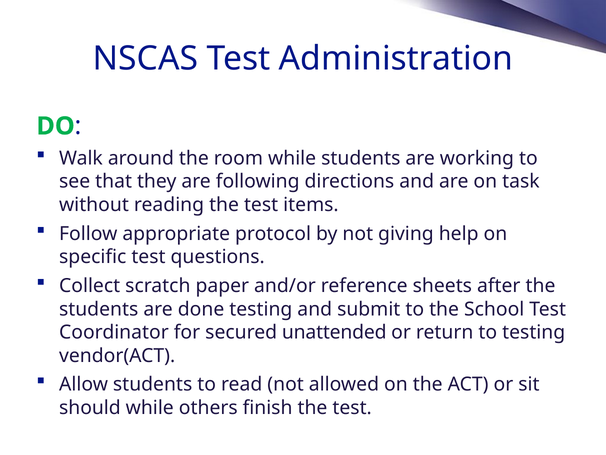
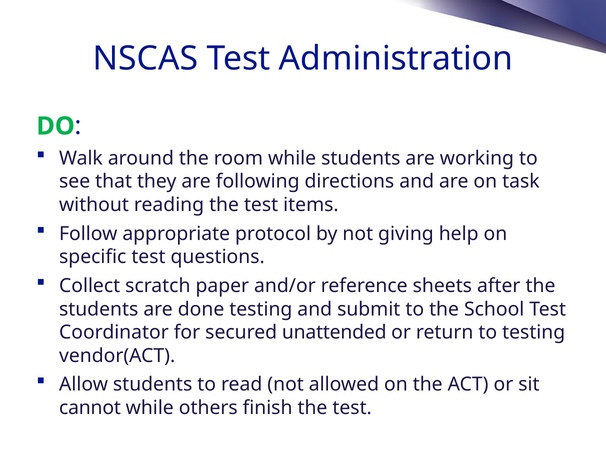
should: should -> cannot (90, 407)
